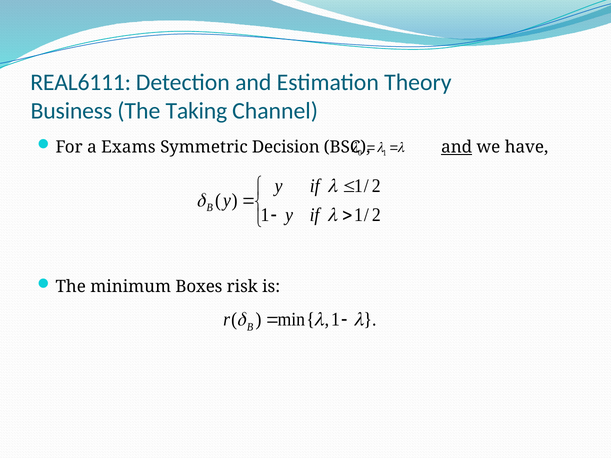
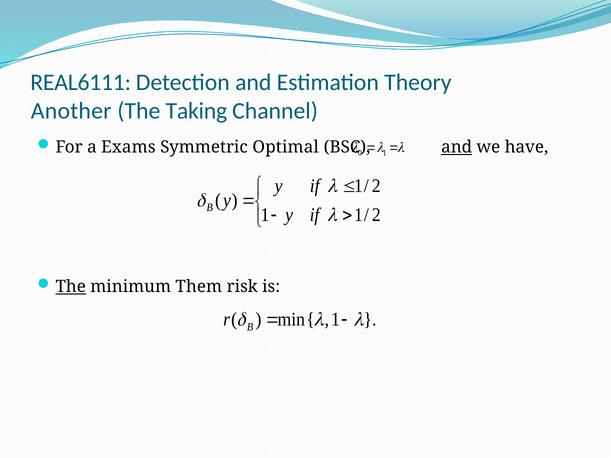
Business: Business -> Another (71, 111)
Decision: Decision -> Optimal (286, 147)
The underline: none -> present (71, 287)
Boxes: Boxes -> Them (199, 287)
